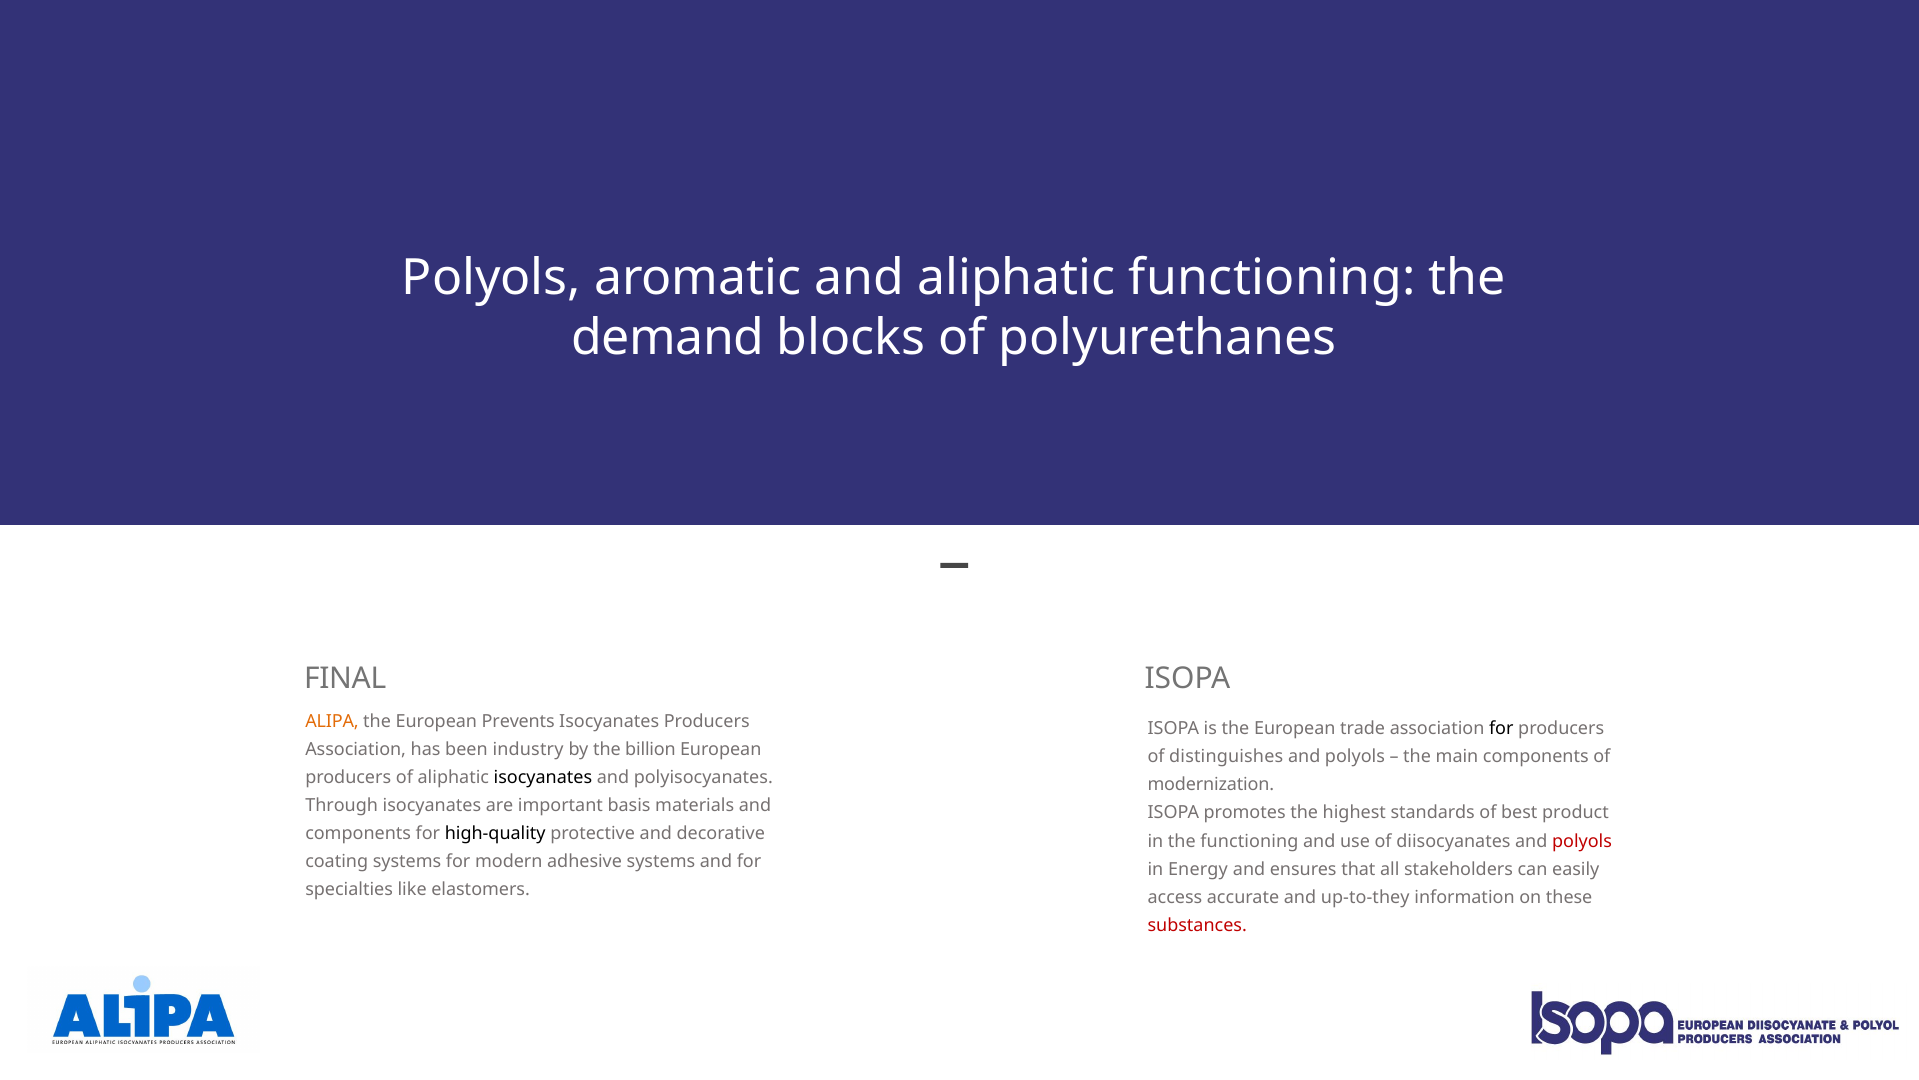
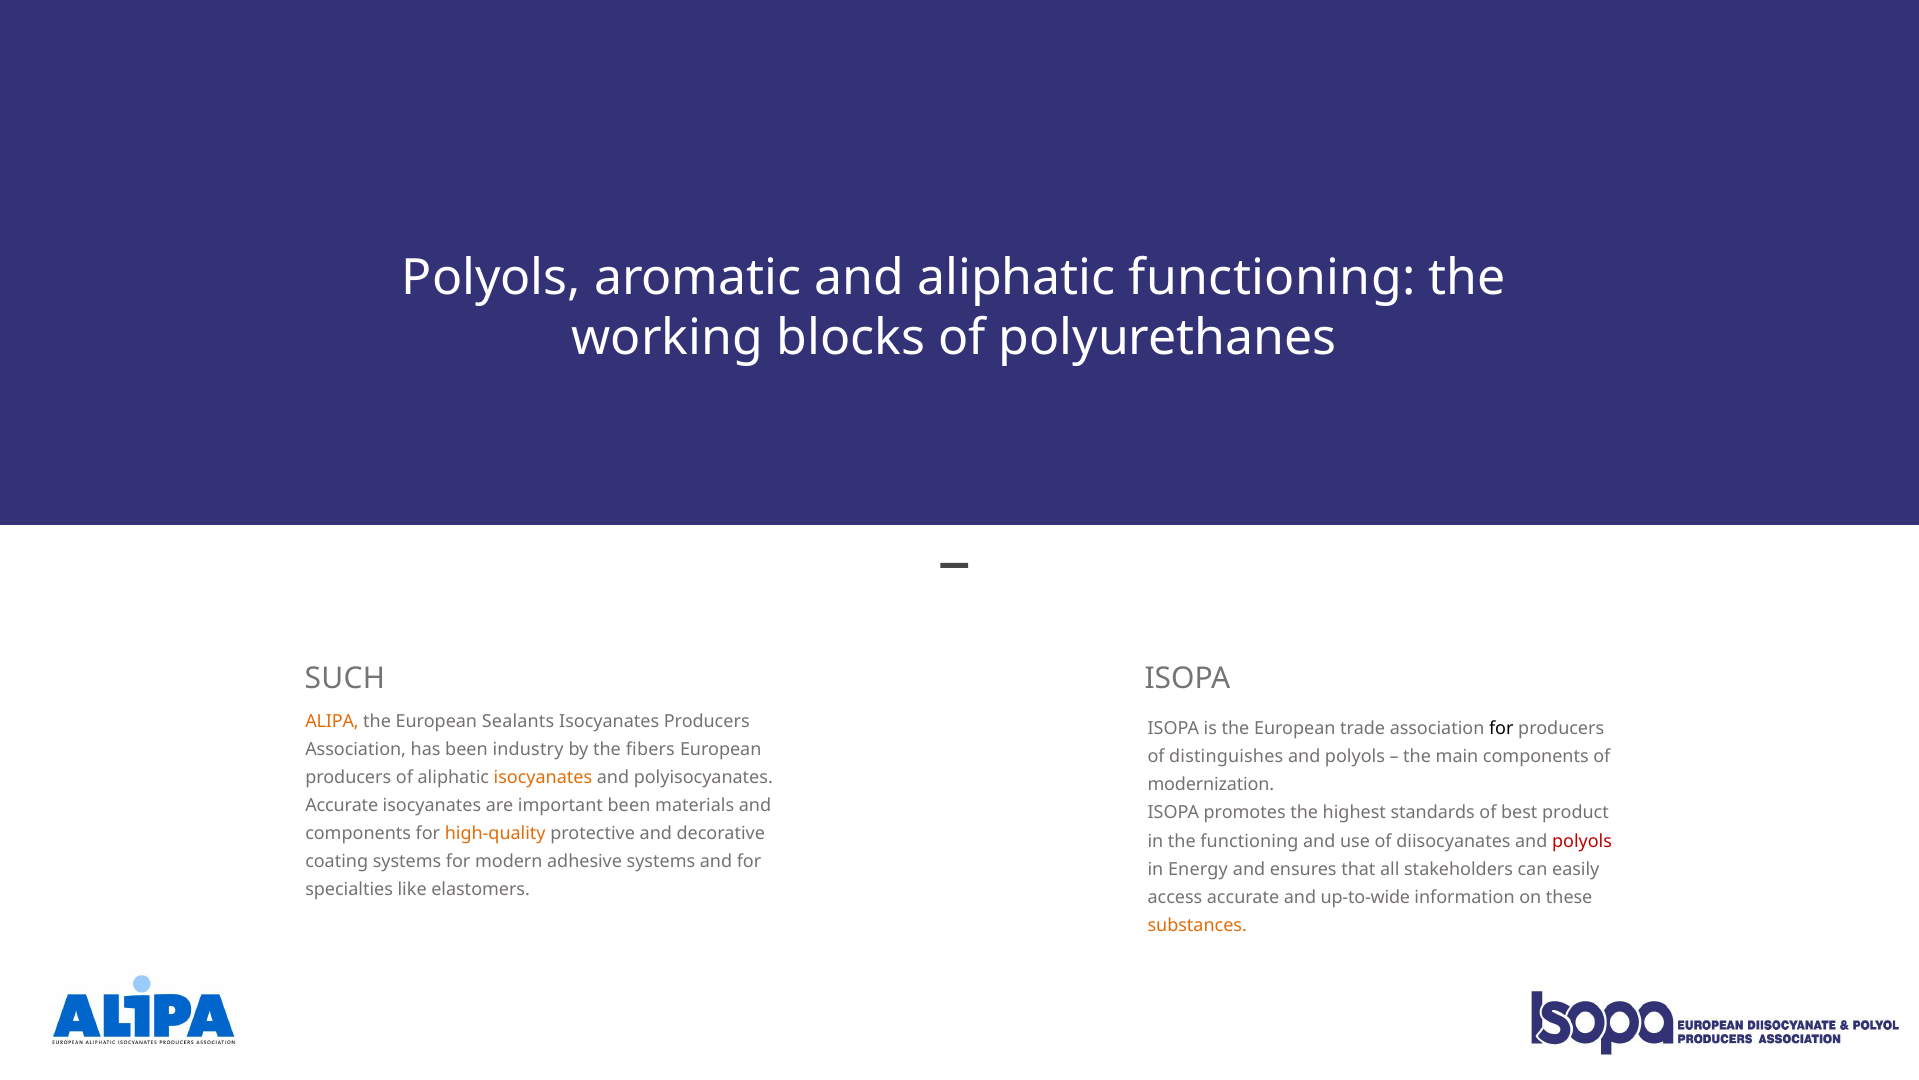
demand: demand -> working (667, 337)
FINAL: FINAL -> SUCH (345, 678)
Prevents: Prevents -> Sealants (518, 721)
billion: billion -> fibers (650, 749)
isocyanates colour: black -> orange (543, 777)
Through: Through -> Accurate (342, 805)
important basis: basis -> been (629, 805)
high-quality colour: black -> orange (495, 833)
up-to-they: up-to-they -> up-to-wide (1365, 897)
substances colour: red -> orange (1197, 925)
